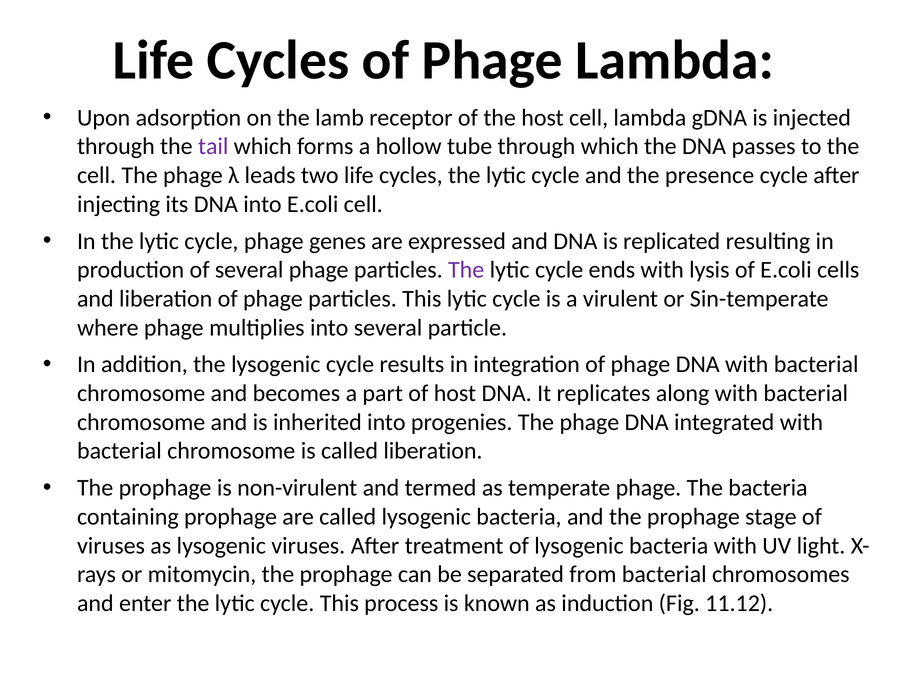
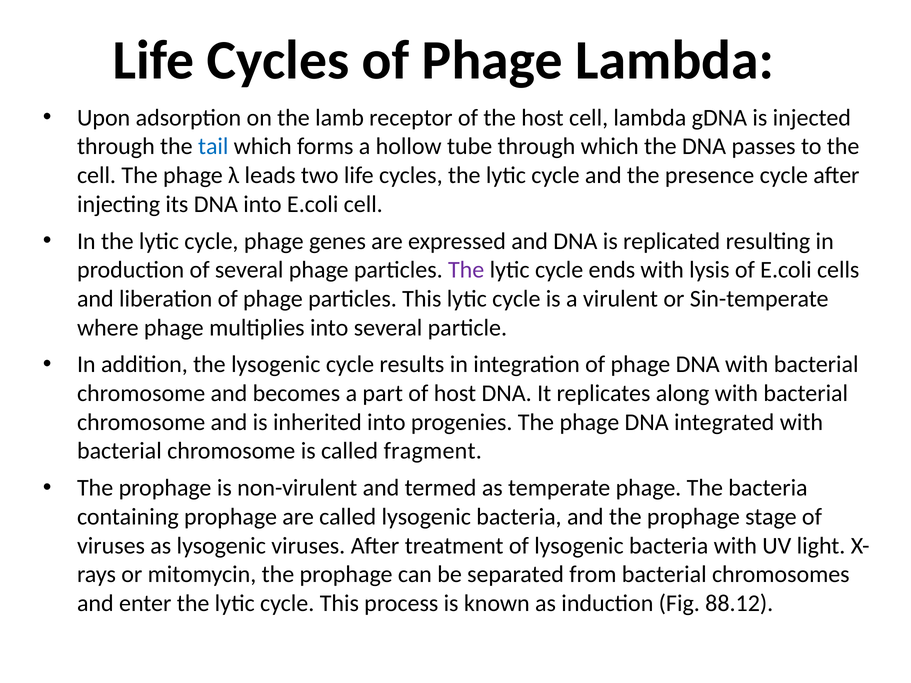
tail colour: purple -> blue (213, 147)
called liberation: liberation -> fragment (433, 451)
11.12: 11.12 -> 88.12 (739, 603)
